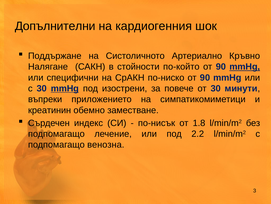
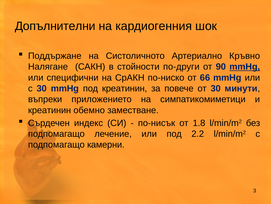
по-който: по-който -> по-други (181, 66)
по-ниско от 90: 90 -> 66 (205, 77)
mmHg underline: present -> none (65, 88)
под изострени: изострени -> креатинин (125, 88)
венозна: венозна -> камерни (106, 144)
